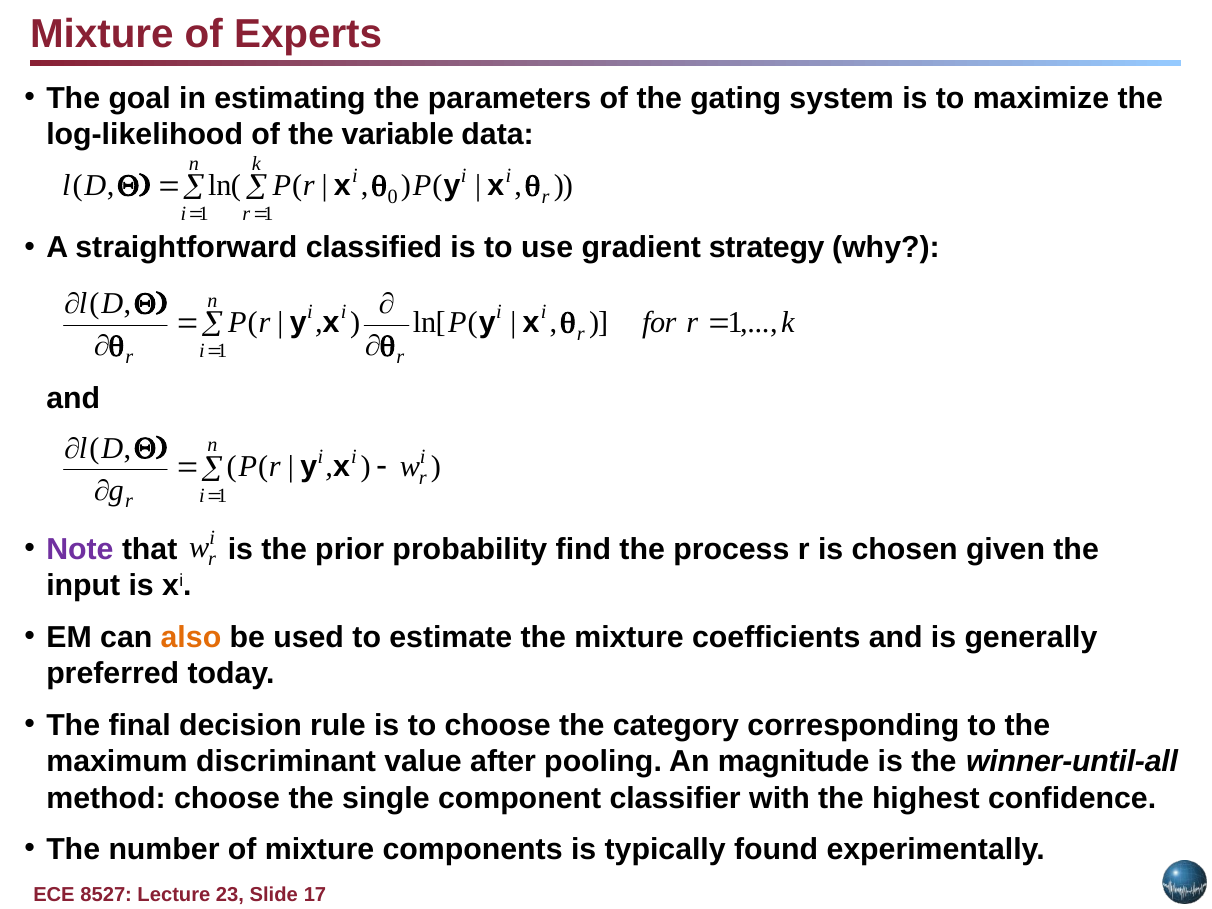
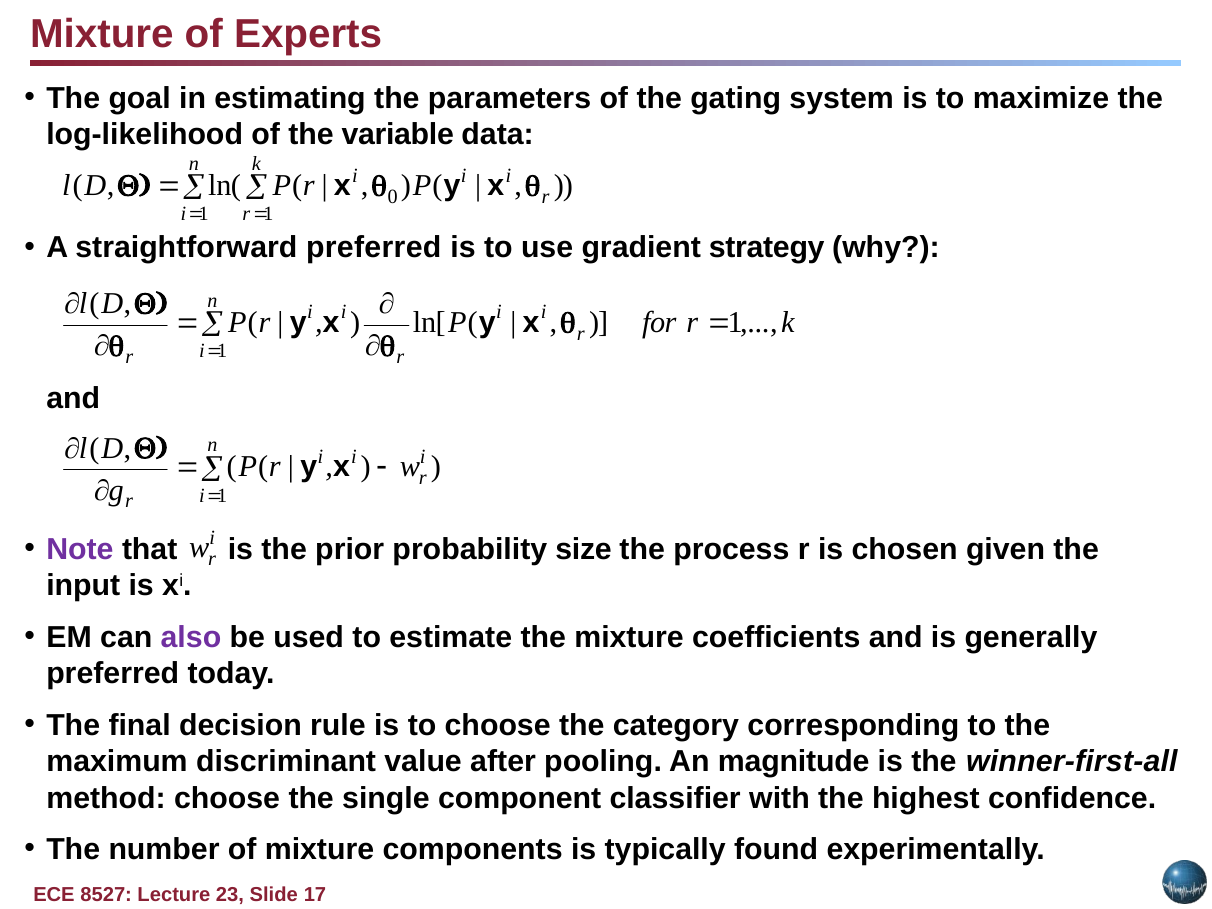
straightforward classified: classified -> preferred (374, 248)
find: find -> size (584, 550)
also colour: orange -> purple (191, 637)
winner-until-all: winner-until-all -> winner-first-all (1072, 762)
